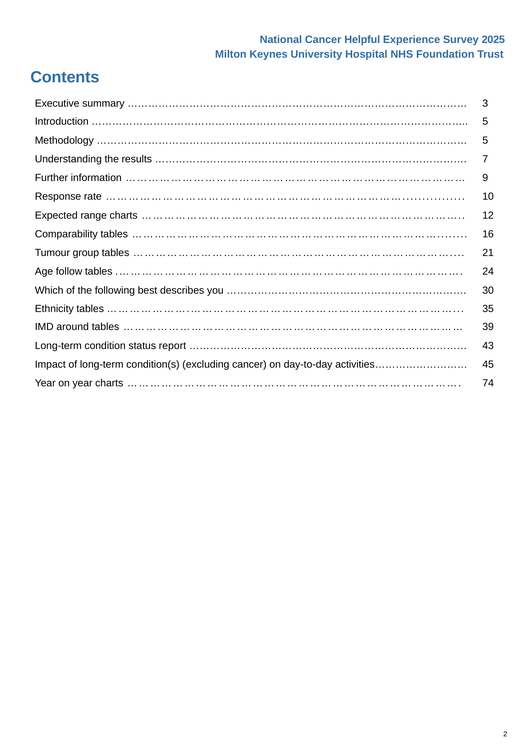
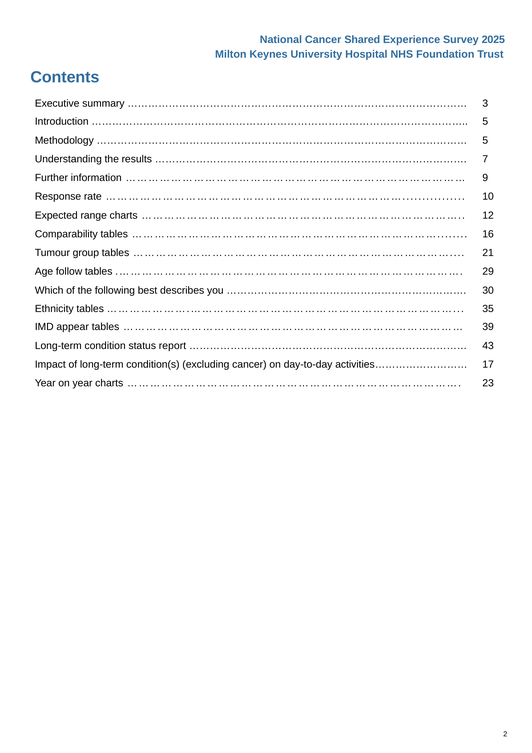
Helpful: Helpful -> Shared (362, 40)
24: 24 -> 29 (488, 272)
around: around -> appear (73, 327)
45: 45 -> 17 (488, 364)
74: 74 -> 23 (488, 383)
